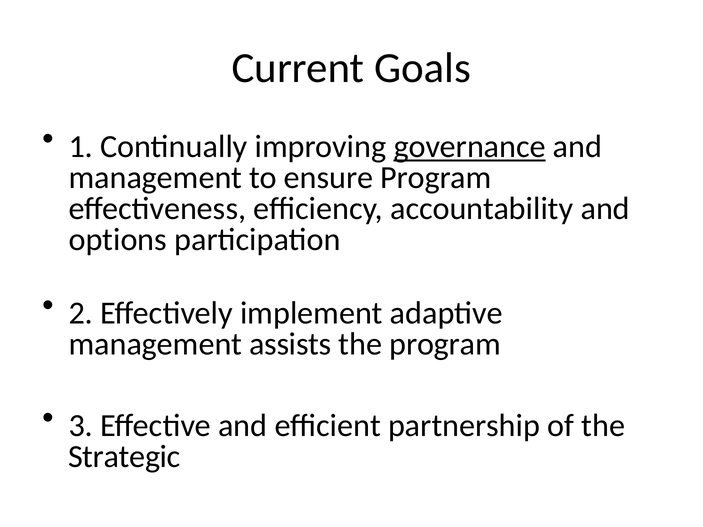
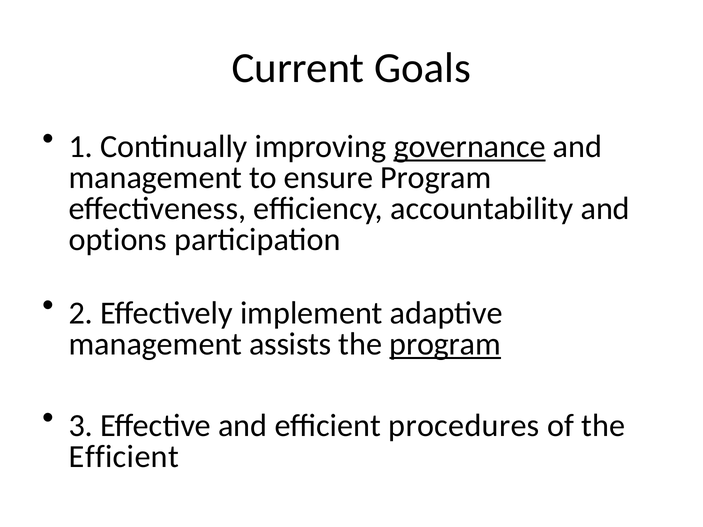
program underline: none -> present (445, 344)
partnership: partnership -> procedures (464, 426)
Strategic: Strategic -> Efficient (124, 457)
